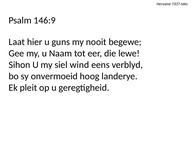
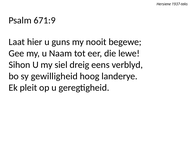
146:9: 146:9 -> 671:9 (45, 20)
wind: wind -> dreig (79, 65)
onvermoeid: onvermoeid -> gewilligheid (54, 76)
